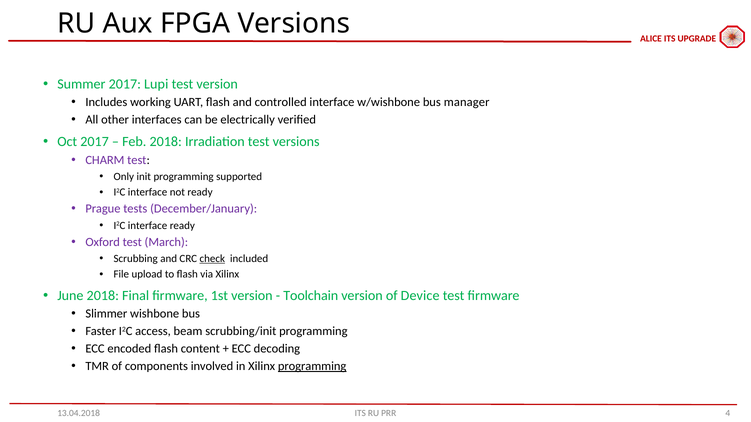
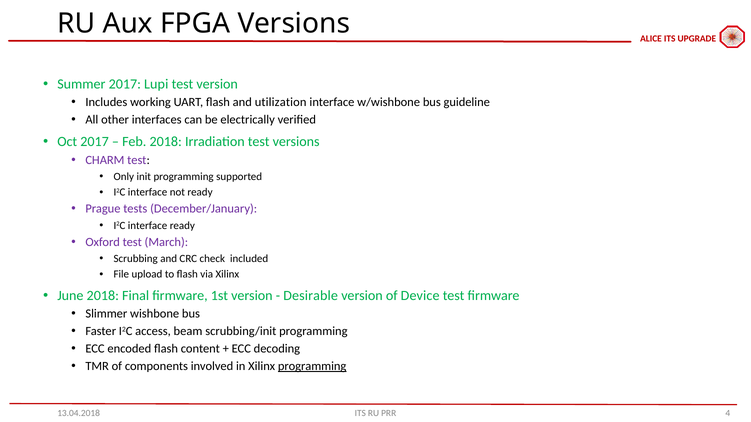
controlled: controlled -> utilization (281, 102)
manager: manager -> guideline (467, 102)
check underline: present -> none (212, 259)
Toolchain: Toolchain -> Desirable (311, 296)
